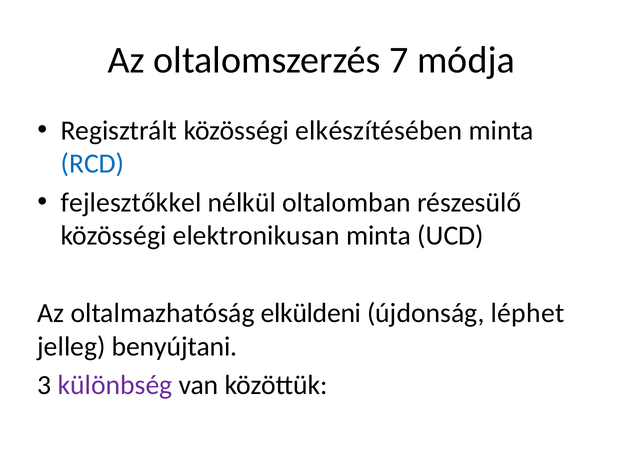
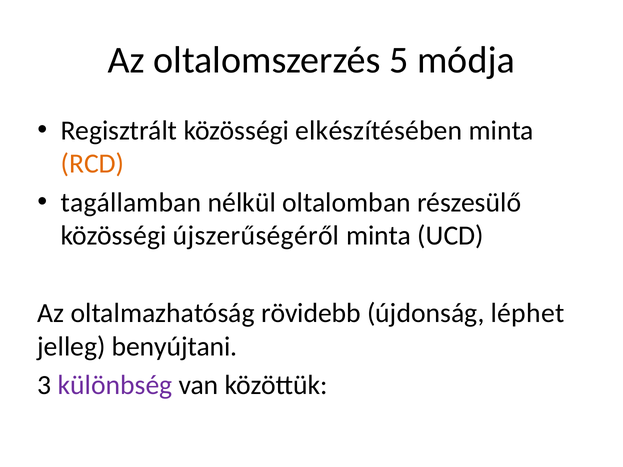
7: 7 -> 5 (399, 60)
RCD colour: blue -> orange (92, 164)
fejlesztőkkel: fejlesztőkkel -> tagállamban (131, 203)
elektronikusan: elektronikusan -> újszerűségéről (256, 236)
elküldeni: elküldeni -> rövidebb (311, 313)
